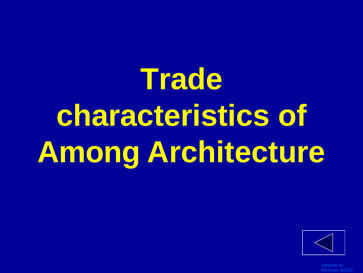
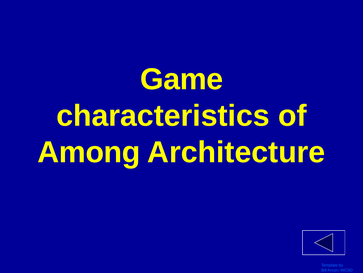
Trade: Trade -> Game (182, 79)
